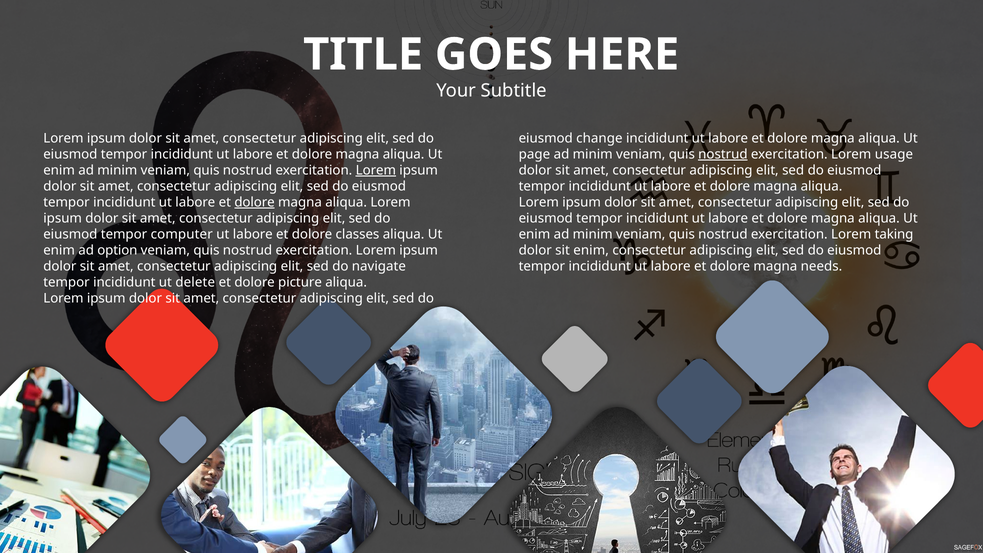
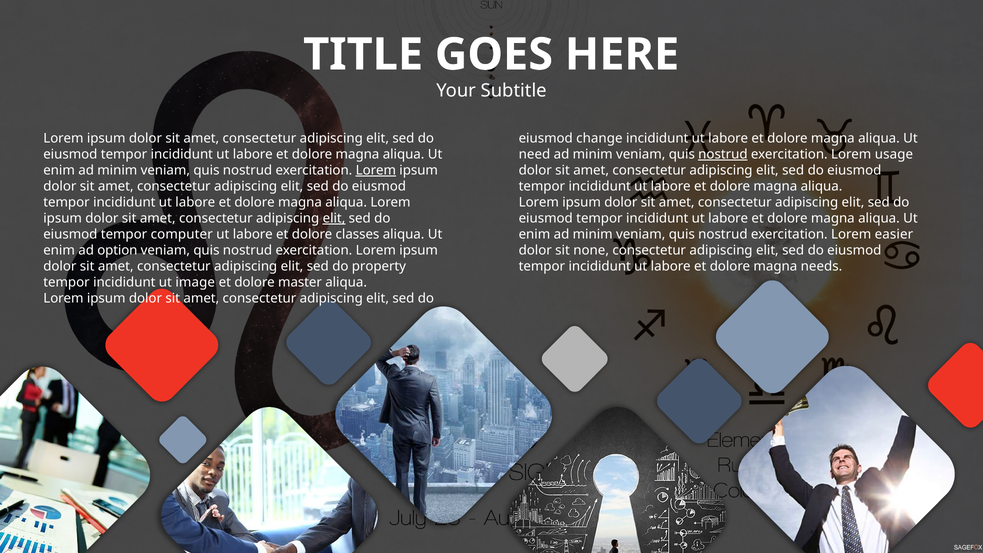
page: page -> need (534, 154)
dolore underline: present -> none (255, 202)
elit underline: none -> present (334, 218)
taking: taking -> easier (894, 234)
sit enim: enim -> none (591, 250)
navigate: navigate -> property (379, 266)
delete: delete -> image (195, 282)
picture: picture -> master (300, 282)
